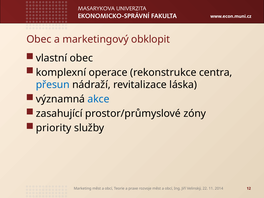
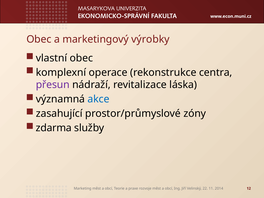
obklopit: obklopit -> výrobky (150, 39)
přesun colour: blue -> purple (53, 85)
priority: priority -> zdarma (54, 128)
